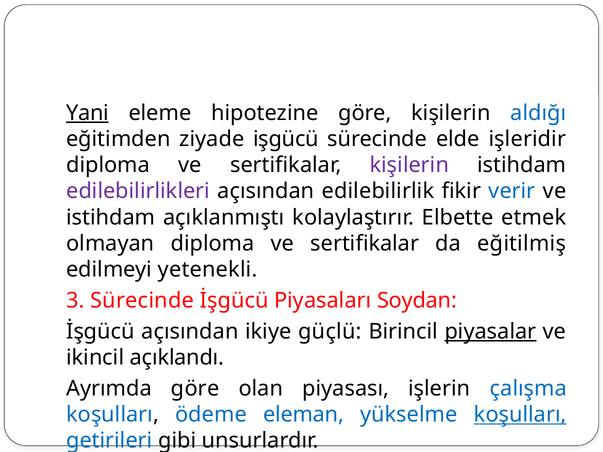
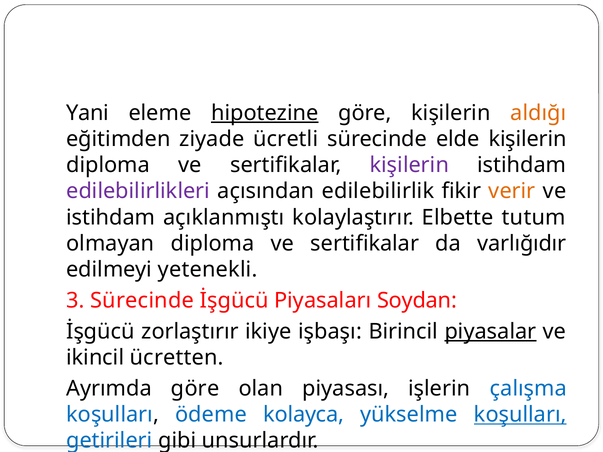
Yani underline: present -> none (88, 113)
hipotezine underline: none -> present (265, 113)
aldığı colour: blue -> orange (538, 113)
işgücü: işgücü -> ücretli (286, 139)
elde işleridir: işleridir -> kişilerin (528, 139)
verir colour: blue -> orange (512, 191)
etmek: etmek -> tutum (534, 217)
eğitilmiş: eğitilmiş -> varlığıdır (522, 244)
İşgücü açısından: açısından -> zorlaştırır (190, 332)
güçlü: güçlü -> işbaşı (330, 332)
açıklandı: açıklandı -> ücretten (177, 358)
eleman: eleman -> kolayca (304, 415)
